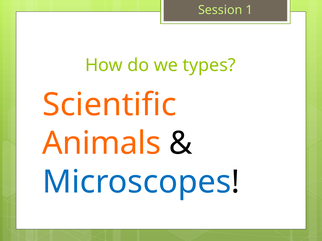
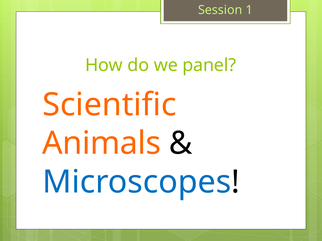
types: types -> panel (209, 65)
